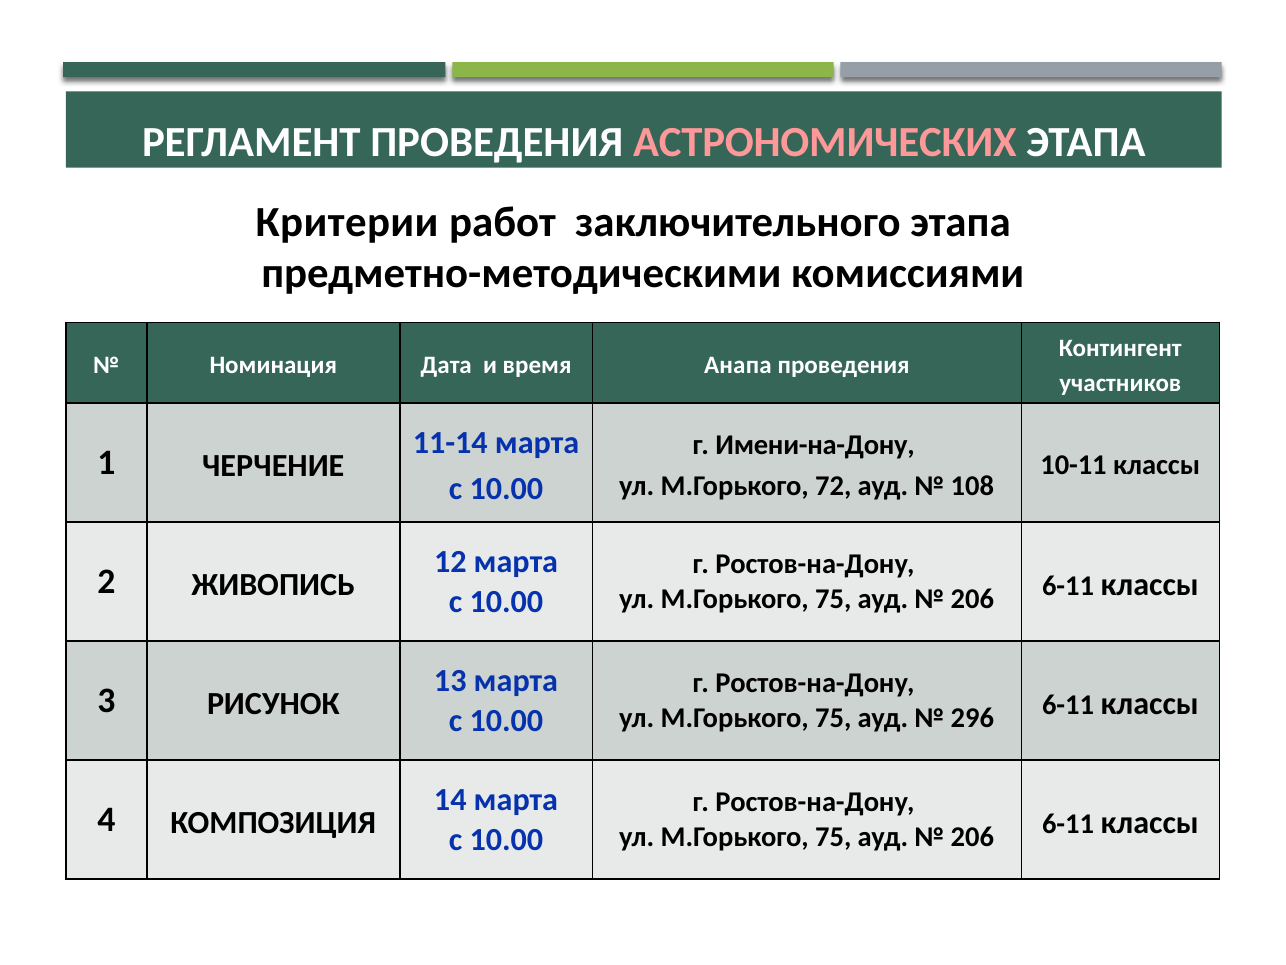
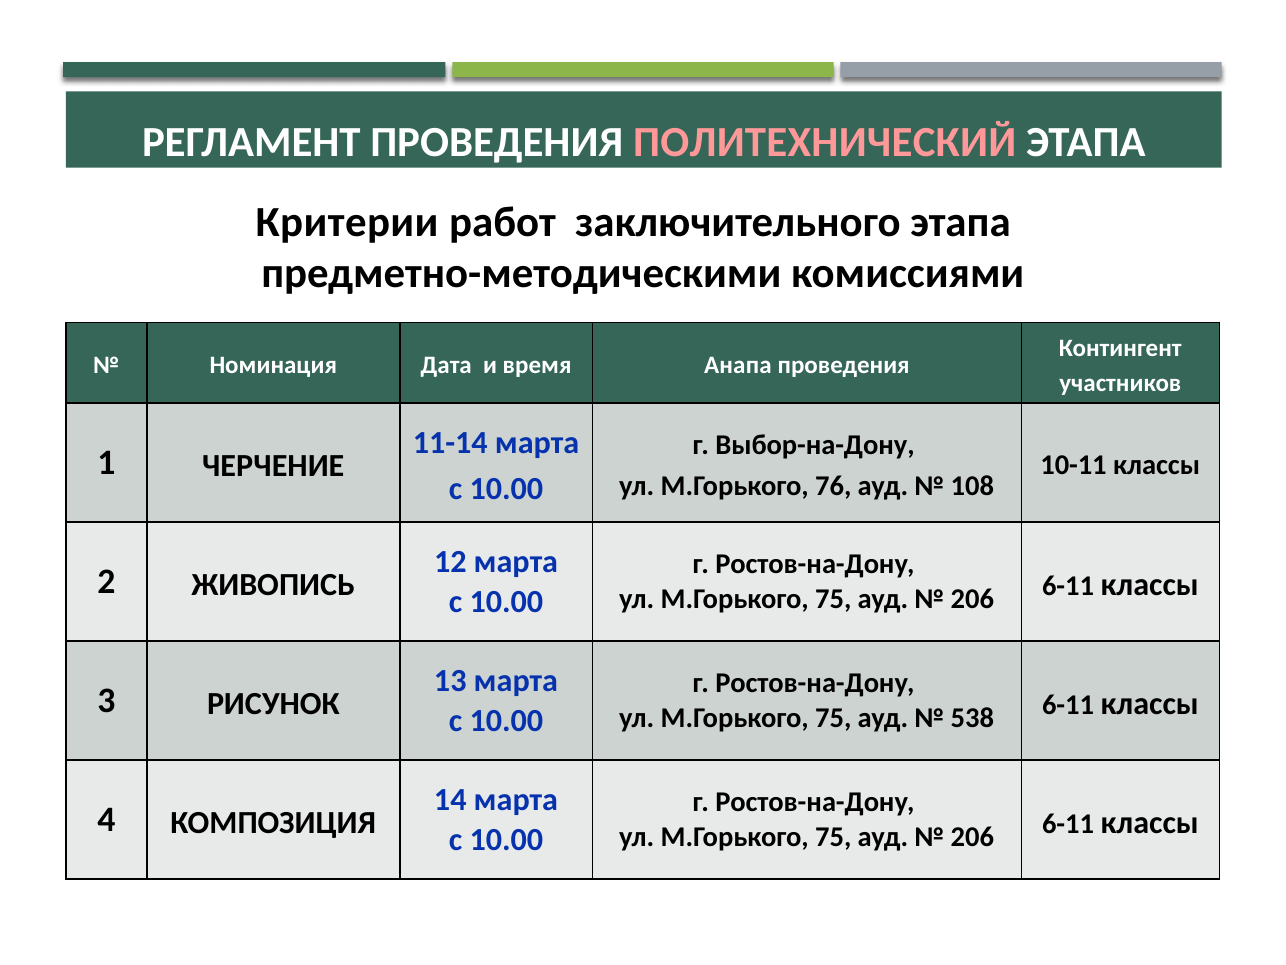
АСТРОНОМИЧЕСКИХ: АСТРОНОМИЧЕСКИХ -> ПОЛИТЕХНИЧЕСКИЙ (825, 143)
Имени-на-Дону: Имени-на-Дону -> Выбор-на-Дону (815, 445)
72: 72 -> 76 (833, 485)
296: 296 -> 538 (972, 718)
